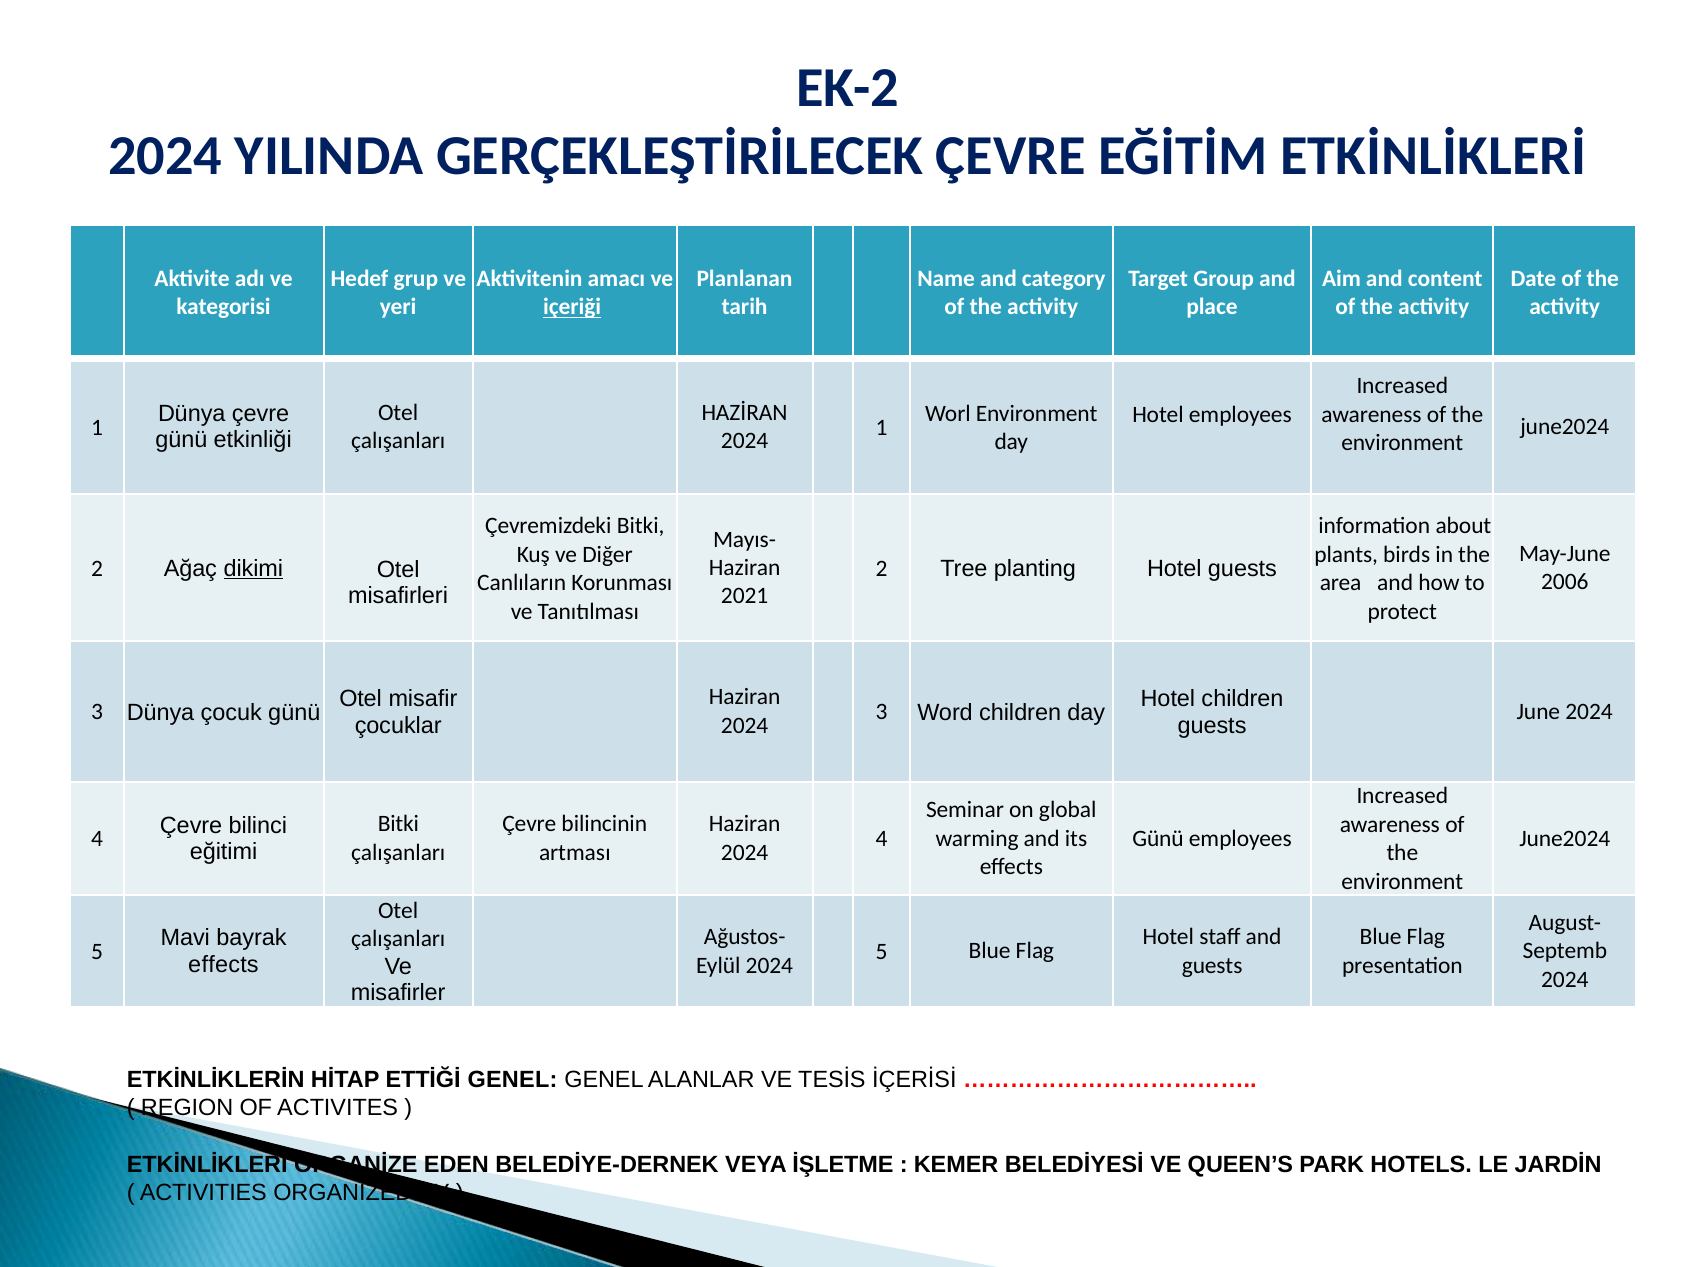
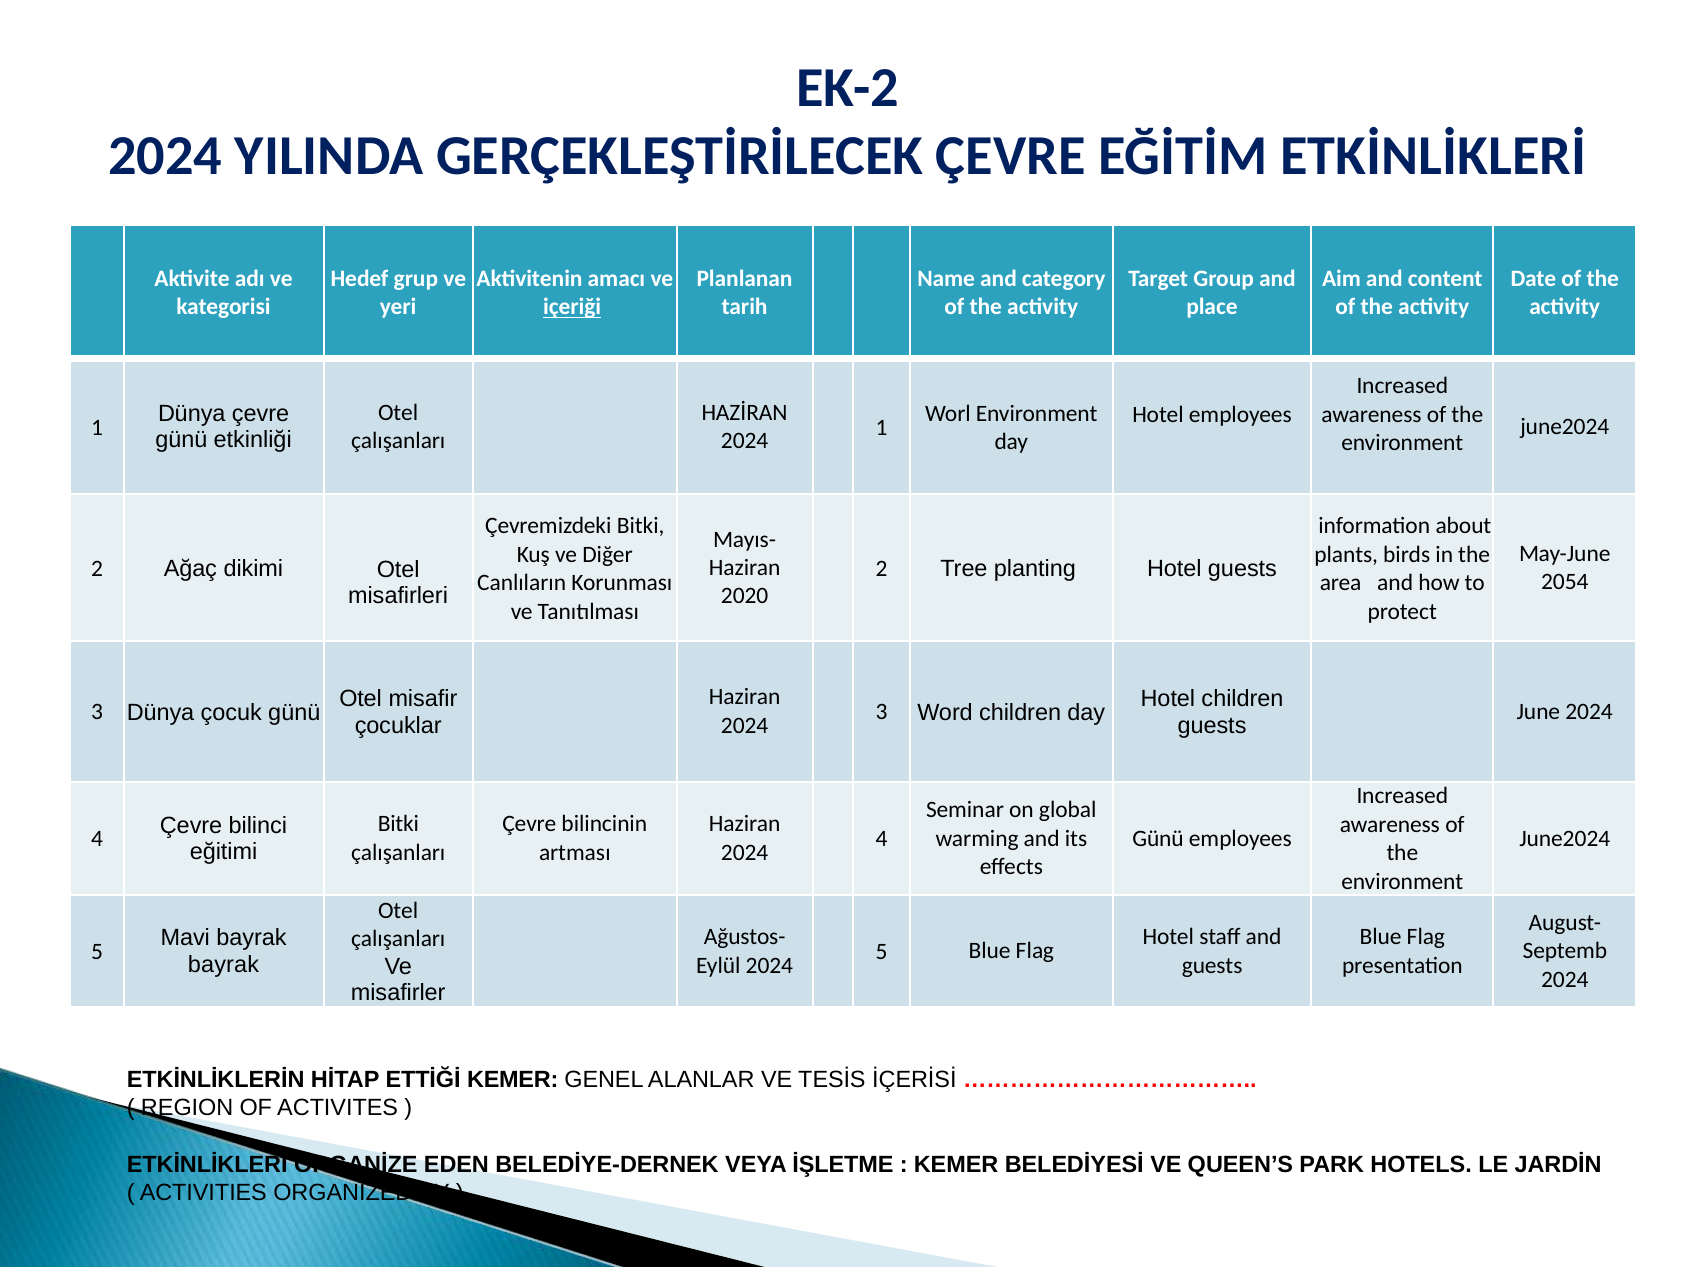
dikimi underline: present -> none (253, 569)
2006: 2006 -> 2054 (1565, 582)
2021: 2021 -> 2020 (745, 596)
effects: effects -> bayrak (224, 964)
ETTİĞİ GENEL: GENEL -> KEMER (513, 1080)
